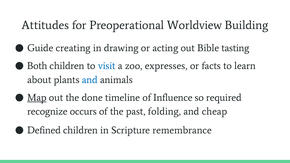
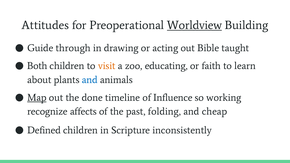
Worldview underline: none -> present (195, 25)
creating: creating -> through (73, 48)
tasting: tasting -> taught (235, 48)
visit colour: blue -> orange (107, 66)
expresses: expresses -> educating (166, 66)
facts: facts -> faith (211, 66)
required: required -> working (224, 98)
occurs: occurs -> affects (83, 112)
remembrance: remembrance -> inconsistently (182, 130)
